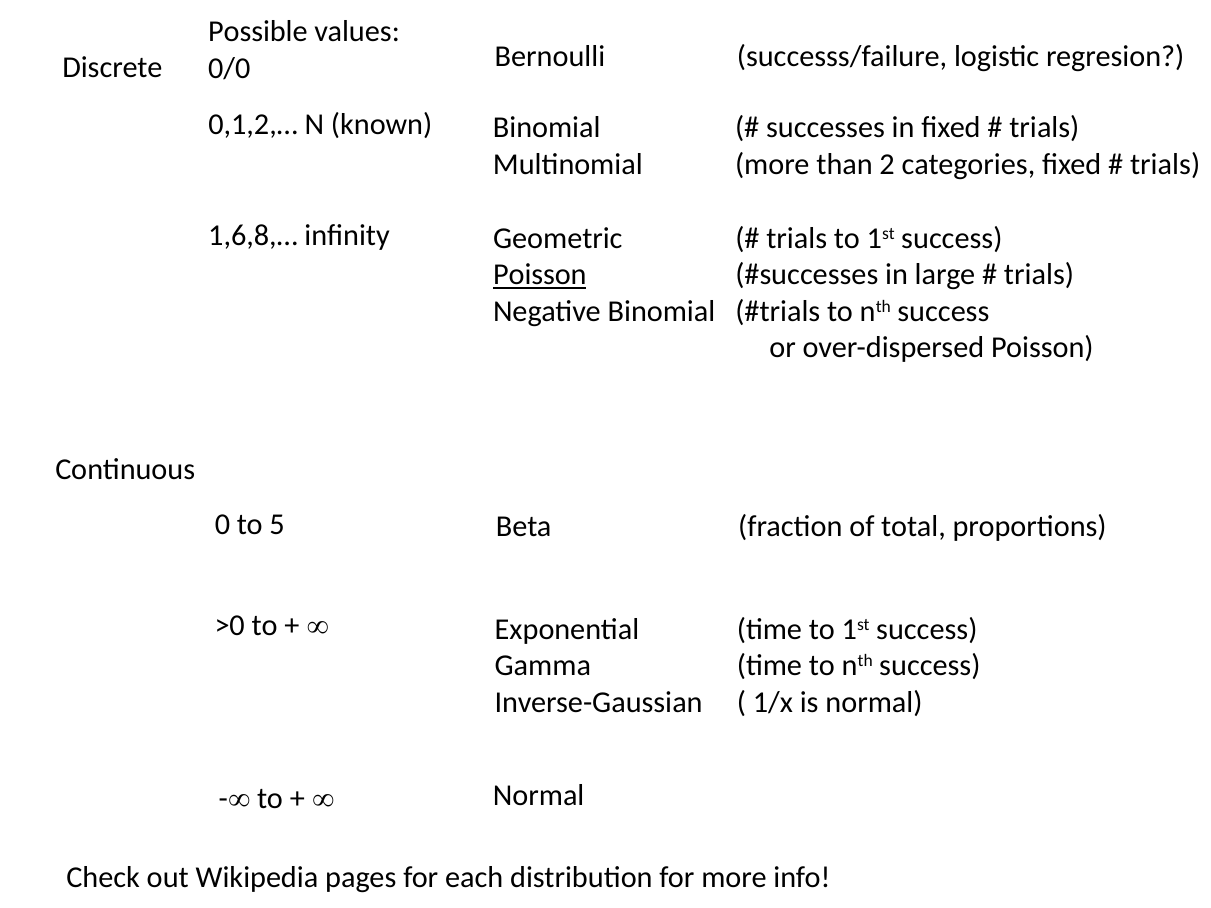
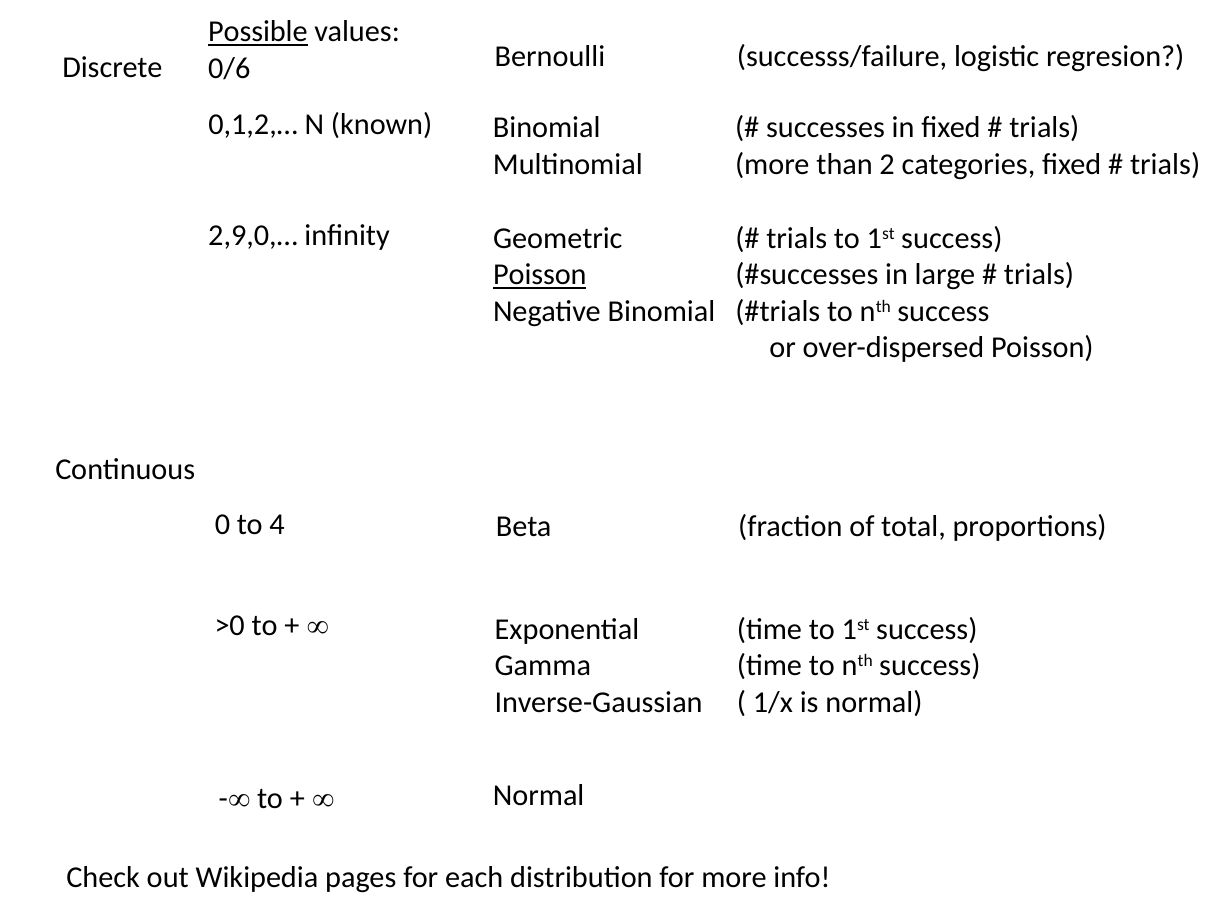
Possible underline: none -> present (258, 32)
0/0: 0/0 -> 0/6 (229, 68)
1,6,8,…: 1,6,8,… -> 2,9,0,… (253, 236)
5: 5 -> 4 (277, 524)
